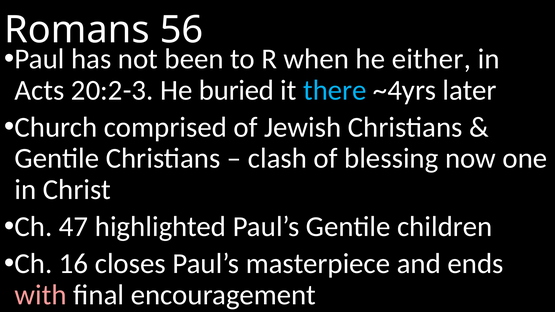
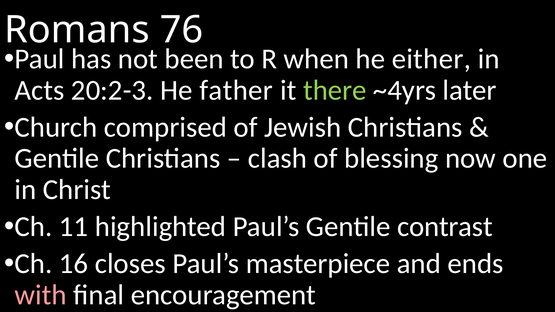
56: 56 -> 76 (182, 30)
buried: buried -> father (236, 90)
there colour: light blue -> light green (335, 90)
47: 47 -> 11 (74, 227)
children: children -> contrast (445, 227)
